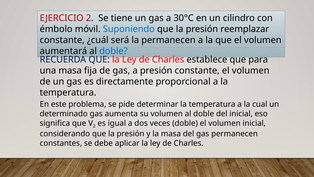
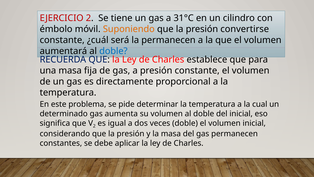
30°C: 30°C -> 31°C (184, 18)
Suponiendo colour: blue -> orange (129, 29)
reemplazar: reemplazar -> convertirse (245, 29)
